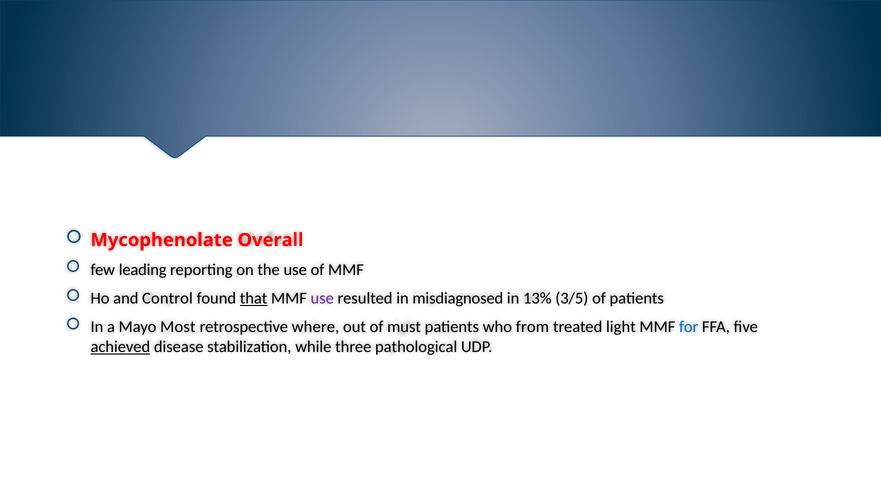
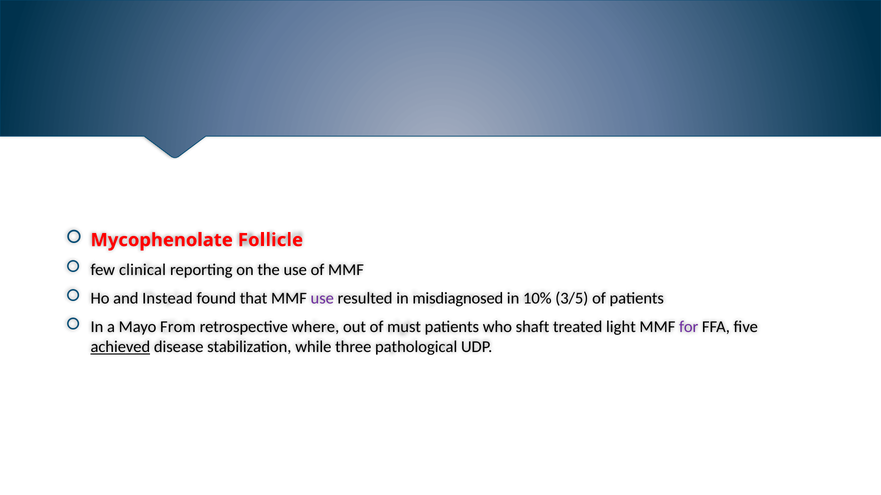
Overall: Overall -> Follicle (270, 240)
leading: leading -> clinical (143, 270)
Control: Control -> Instead (167, 299)
that underline: present -> none (254, 299)
13%: 13% -> 10% (537, 299)
Most: Most -> From (178, 327)
from: from -> shaft (533, 327)
for colour: blue -> purple (689, 327)
